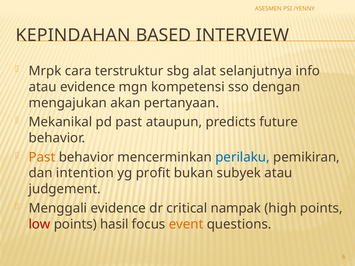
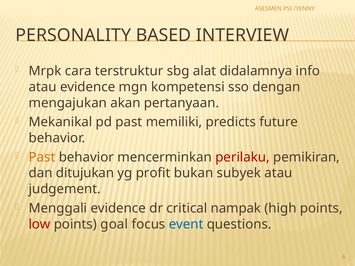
KEPINDAHAN: KEPINDAHAN -> PERSONALITY (73, 35)
selanjutnya: selanjutnya -> didalamnya (256, 71)
ataupun: ataupun -> memiliki (174, 122)
perilaku colour: blue -> red (243, 157)
intention: intention -> ditujukan (85, 173)
hasil: hasil -> goal (114, 224)
event colour: orange -> blue (186, 224)
